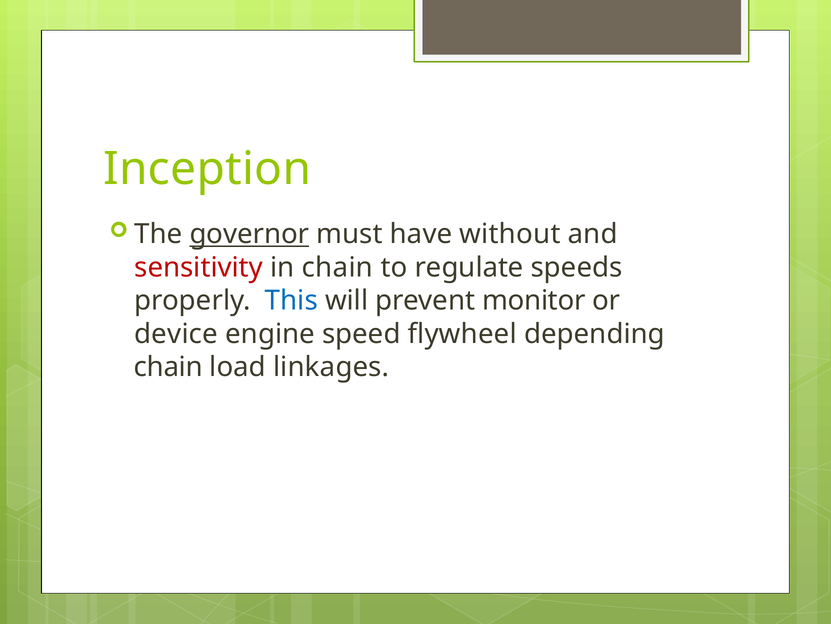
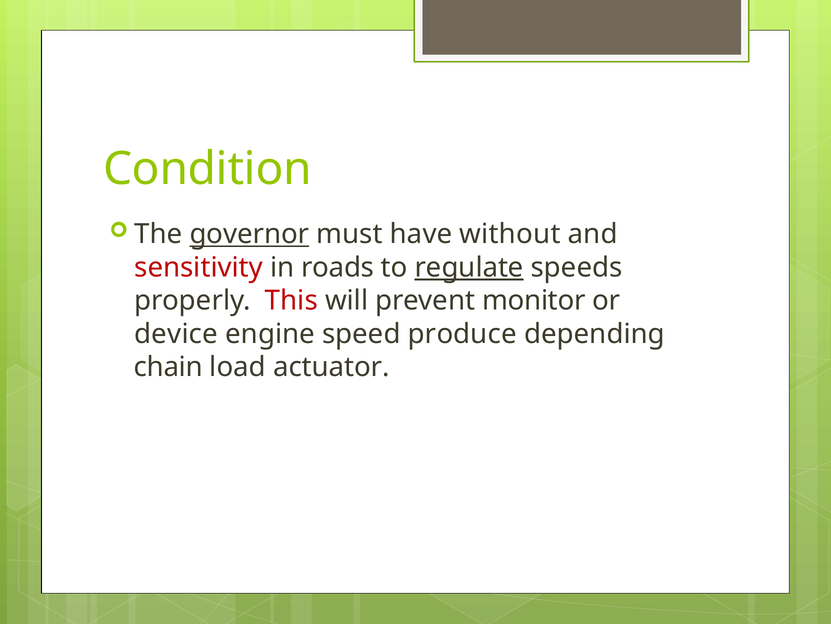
Inception: Inception -> Condition (207, 169)
in chain: chain -> roads (338, 267)
regulate underline: none -> present (469, 267)
This colour: blue -> red (291, 300)
flywheel: flywheel -> produce (462, 334)
linkages: linkages -> actuator (331, 367)
